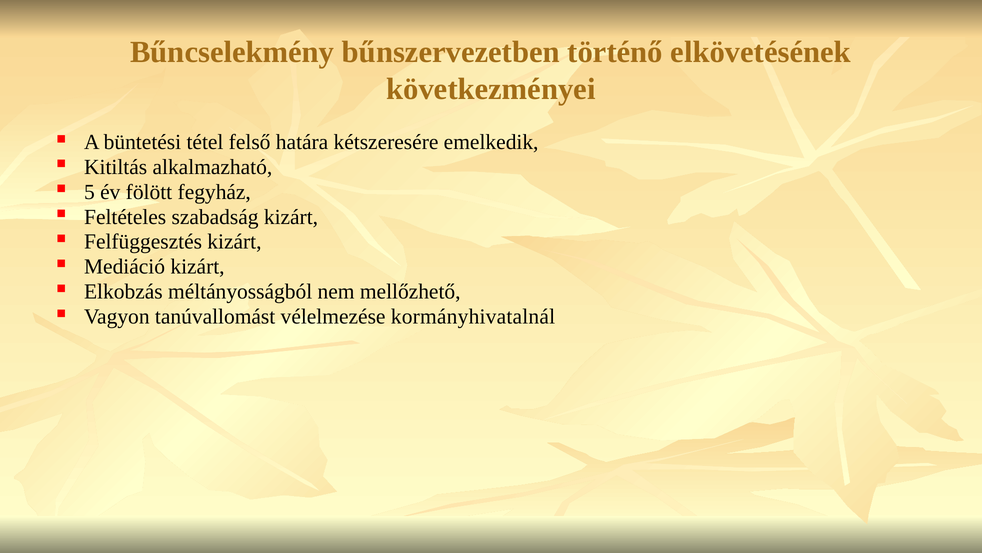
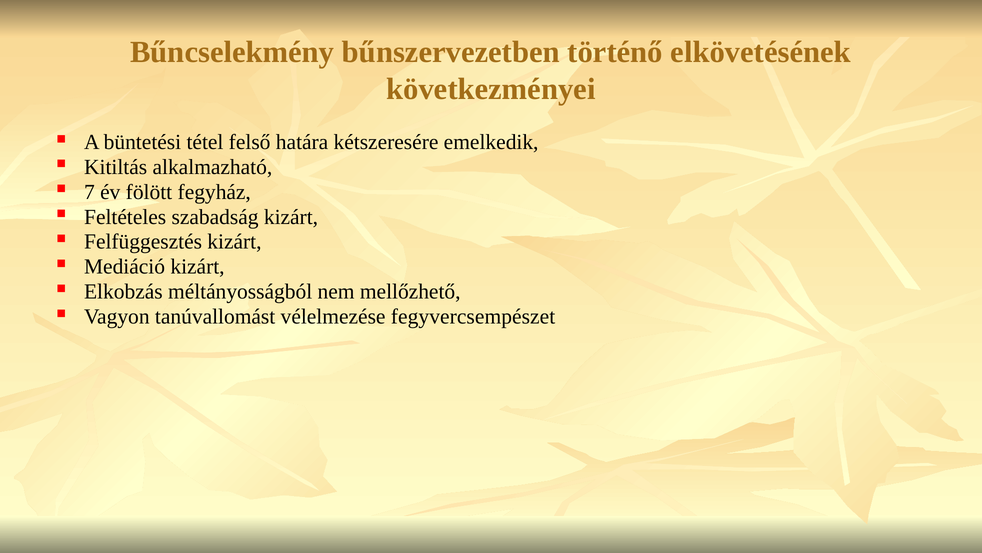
5: 5 -> 7 (89, 192)
kormányhivatalnál: kormányhivatalnál -> fegyvercsempészet (473, 316)
